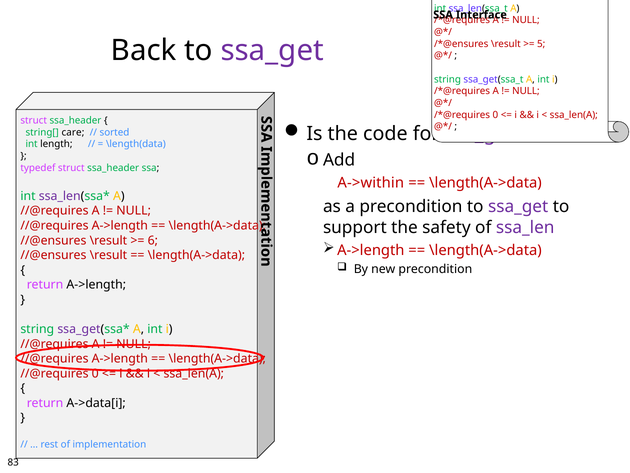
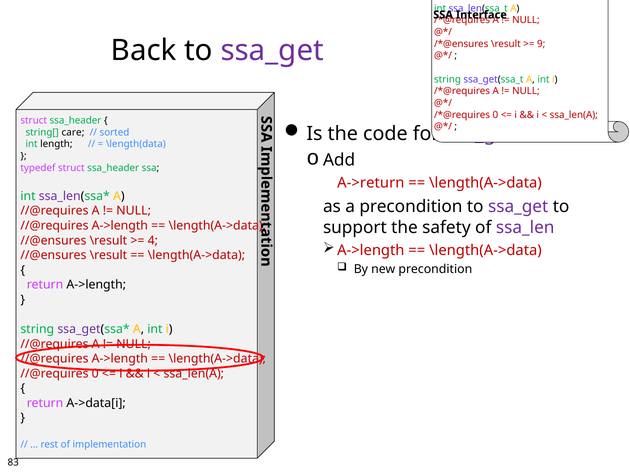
5: 5 -> 9 (541, 44)
A->within: A->within -> A->return (371, 183)
6: 6 -> 4 (153, 240)
